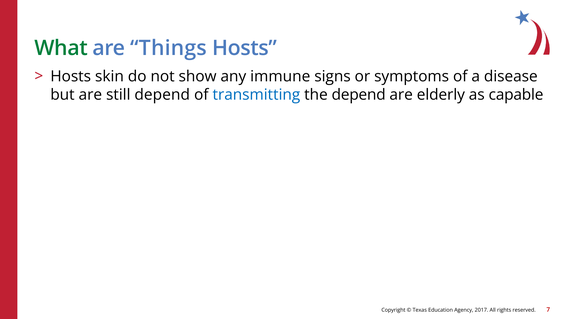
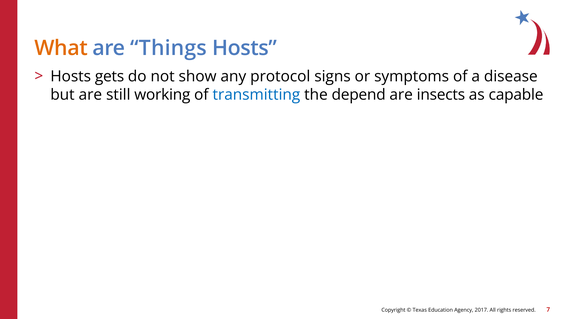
What colour: green -> orange (61, 48)
skin: skin -> gets (110, 76)
immune: immune -> protocol (280, 76)
still depend: depend -> working (162, 95)
elderly: elderly -> insects (441, 95)
